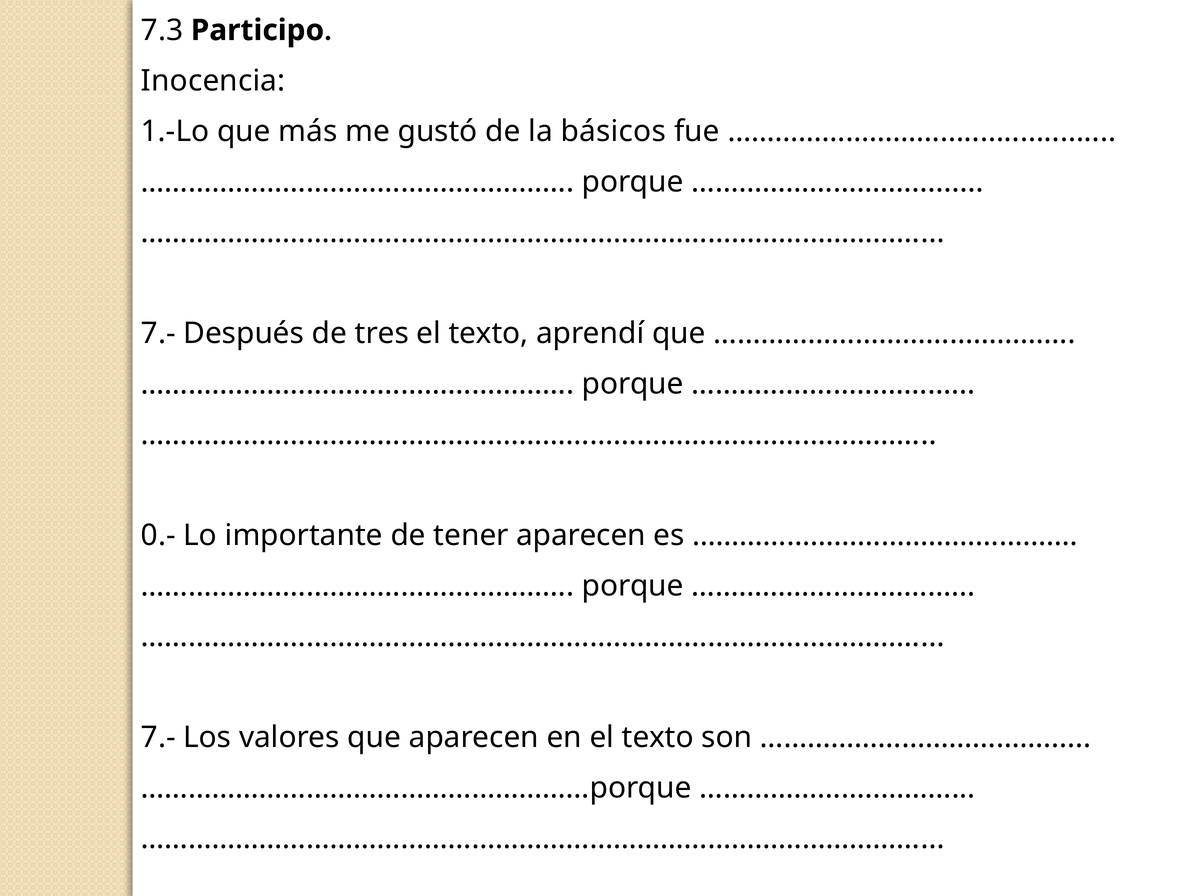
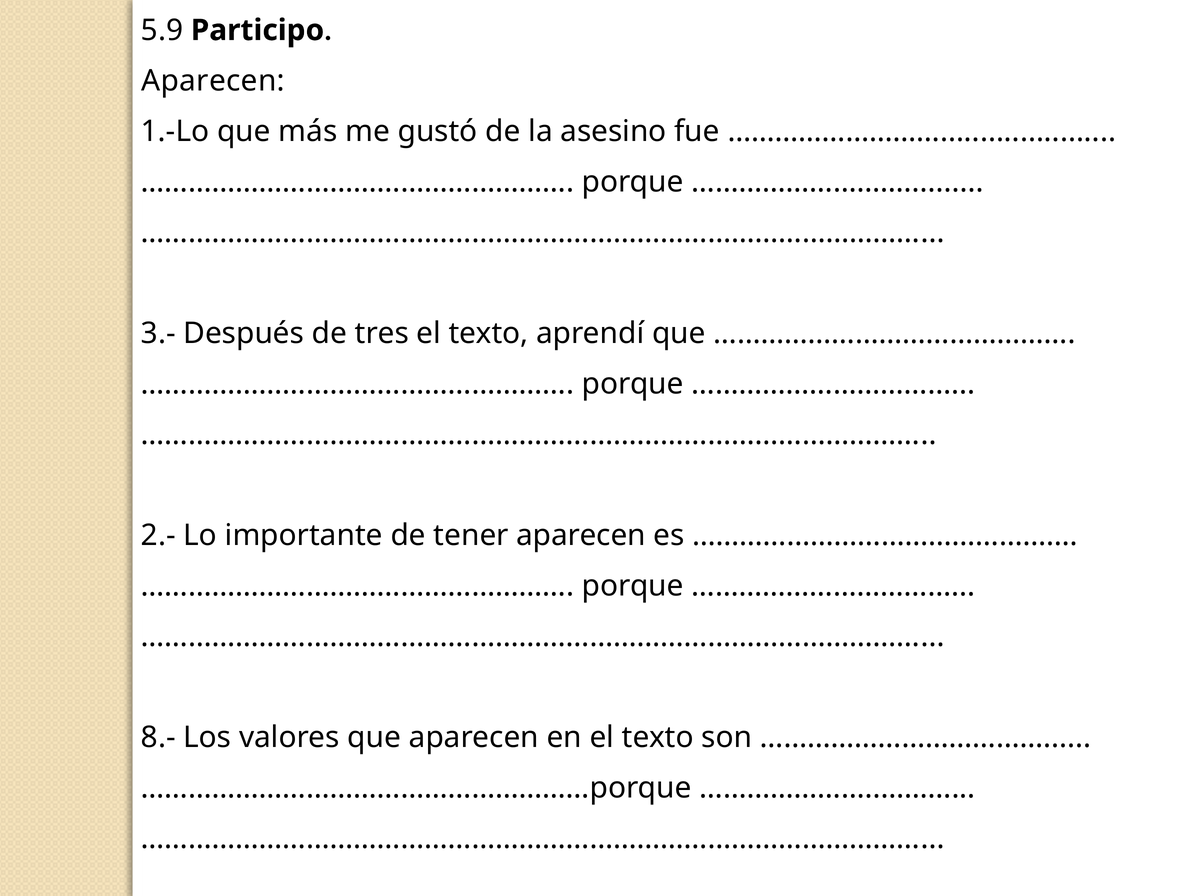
7.3: 7.3 -> 5.9 (162, 30)
Inocencia: Inocencia -> Aparecen (213, 81)
básicos: básicos -> asesino (614, 131)
7.-: 7.- -> 3.- (158, 333)
0.-: 0.- -> 2.- (158, 536)
7.-: 7.- -> 8.- (158, 738)
